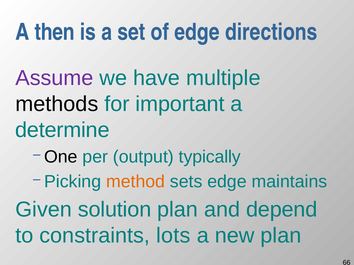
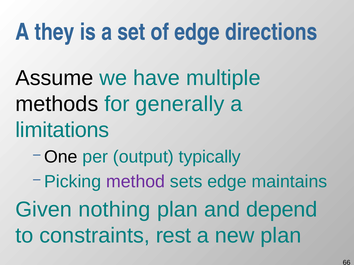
then: then -> they (55, 32)
Assume colour: purple -> black (54, 78)
important: important -> generally (180, 104)
determine: determine -> limitations (62, 130)
method colour: orange -> purple (136, 182)
solution: solution -> nothing (114, 210)
lots: lots -> rest (173, 236)
